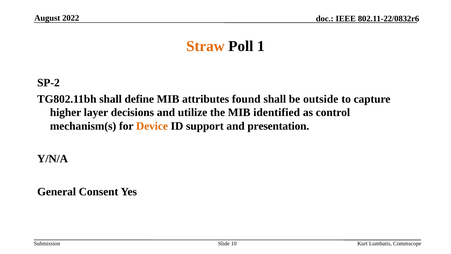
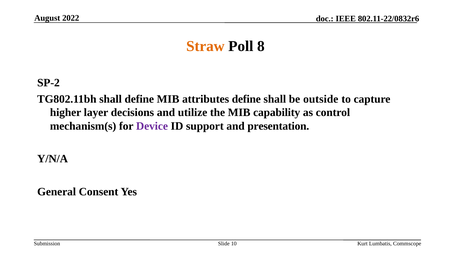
1: 1 -> 8 (261, 46)
attributes found: found -> define (246, 99)
identified: identified -> capability (277, 112)
Device colour: orange -> purple (152, 126)
